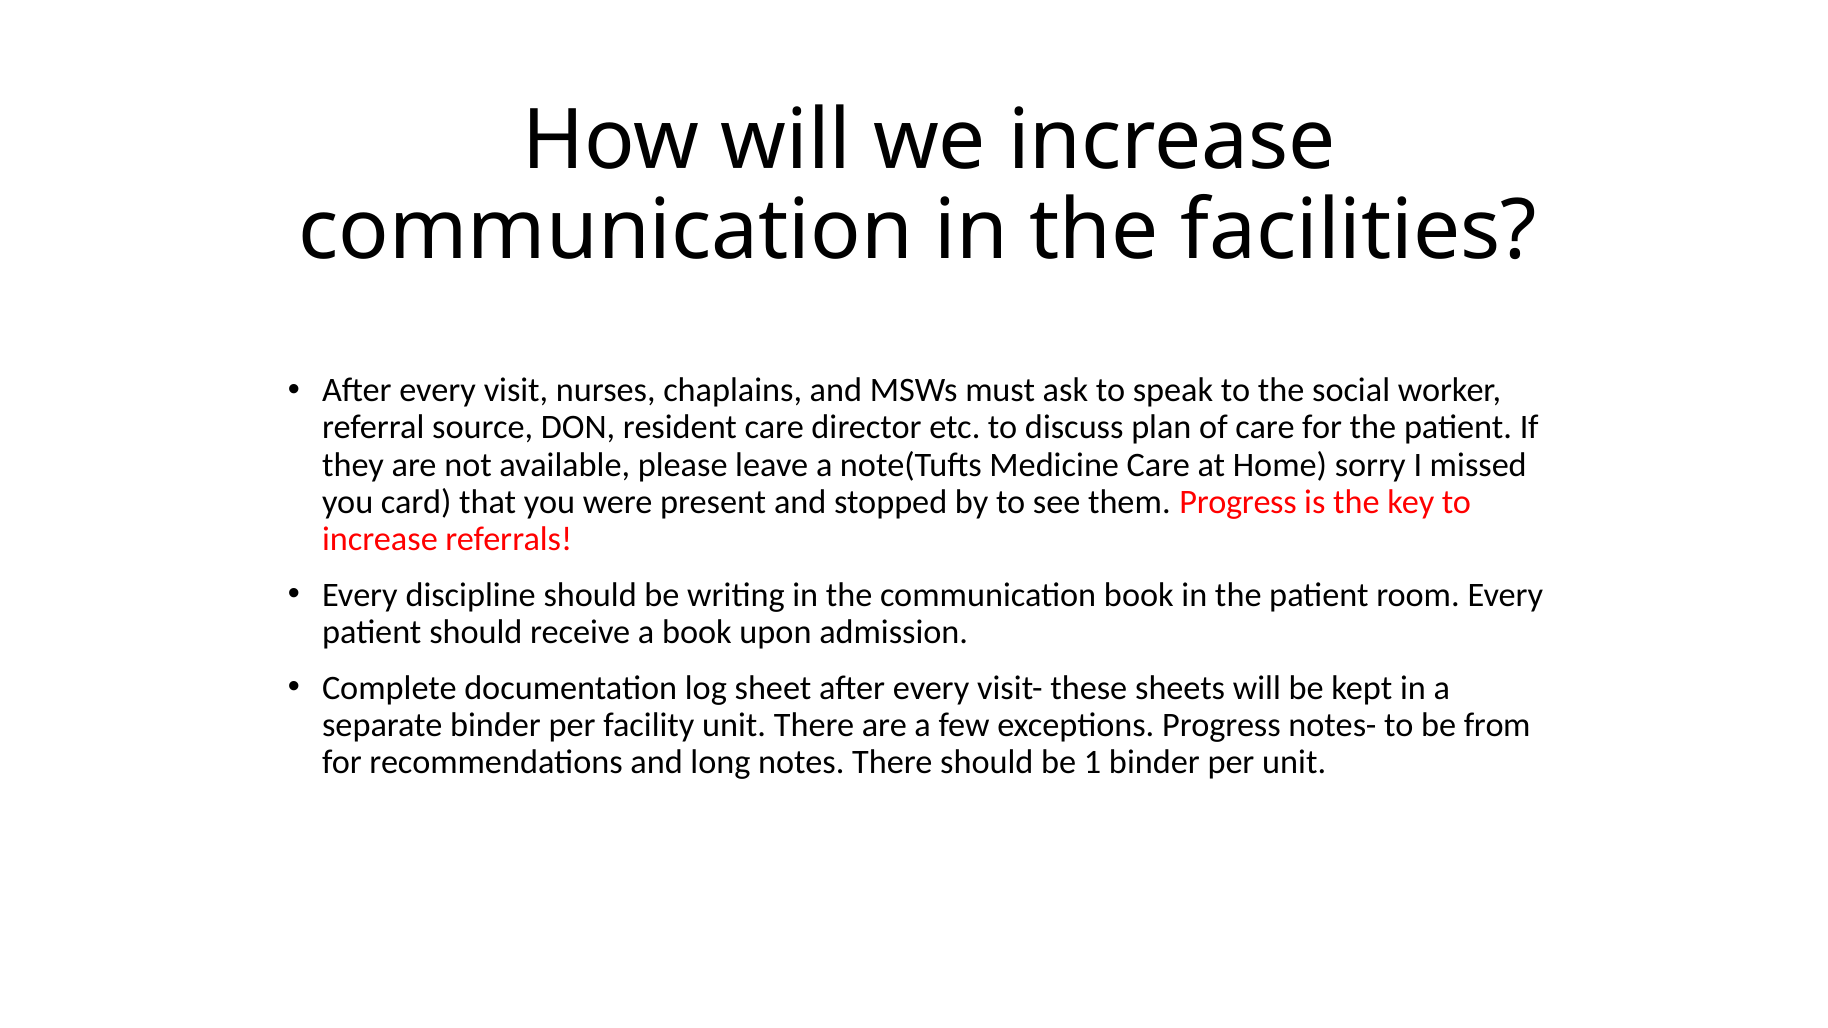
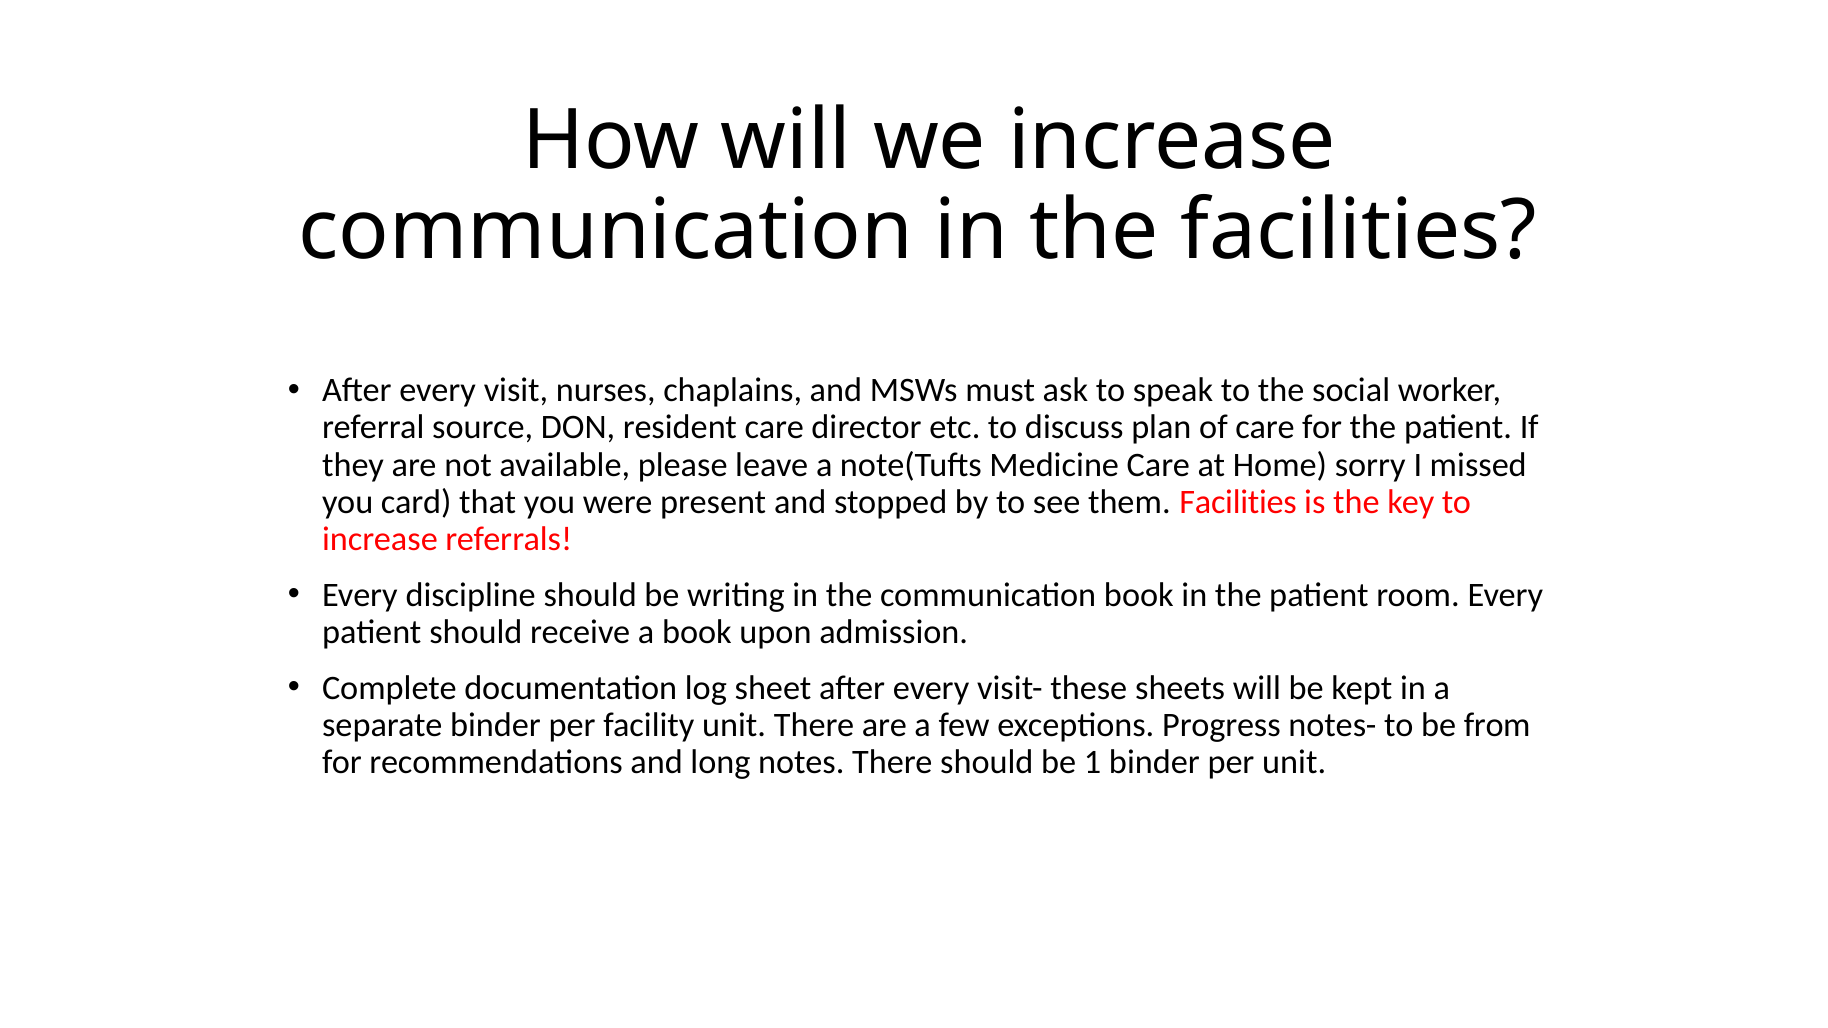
them Progress: Progress -> Facilities (1238, 502)
